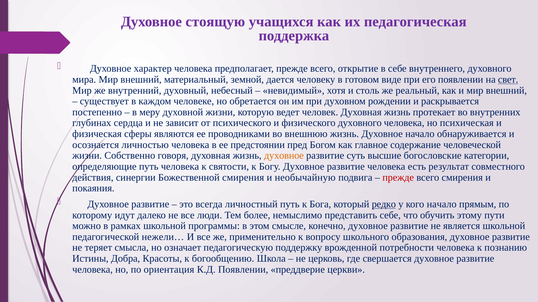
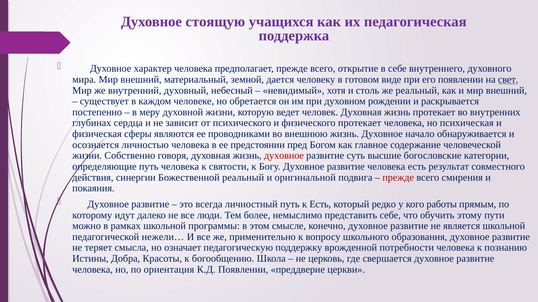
физического духовного: духовного -> протекает (360, 123)
духовное colour: orange -> red (284, 156)
Божественной смирения: смирения -> реальный (243, 178)
необычайную: необычайную -> оригинальной (305, 178)
к Бога: Бога -> Есть (320, 205)
редко underline: present -> none (384, 205)
кого начало: начало -> работы (442, 205)
